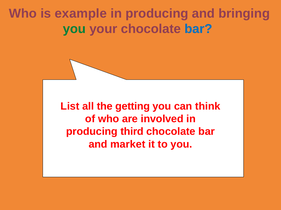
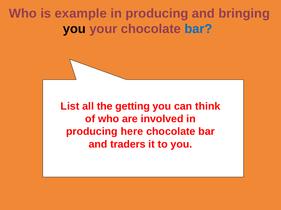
you colour: green -> black (74, 29)
third: third -> here (132, 132)
market: market -> traders (128, 145)
